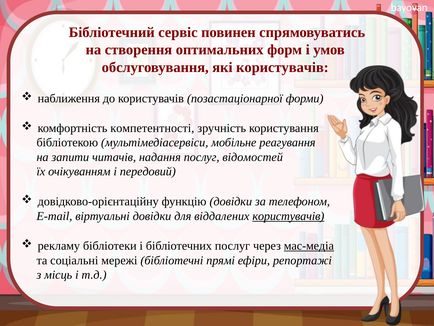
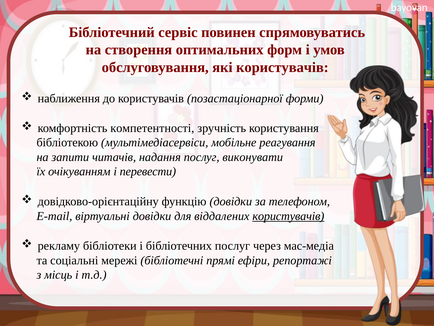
відомостей: відомостей -> виконувати (253, 157)
передовий: передовий -> перевести (148, 171)
мас-медіа underline: present -> none (309, 245)
